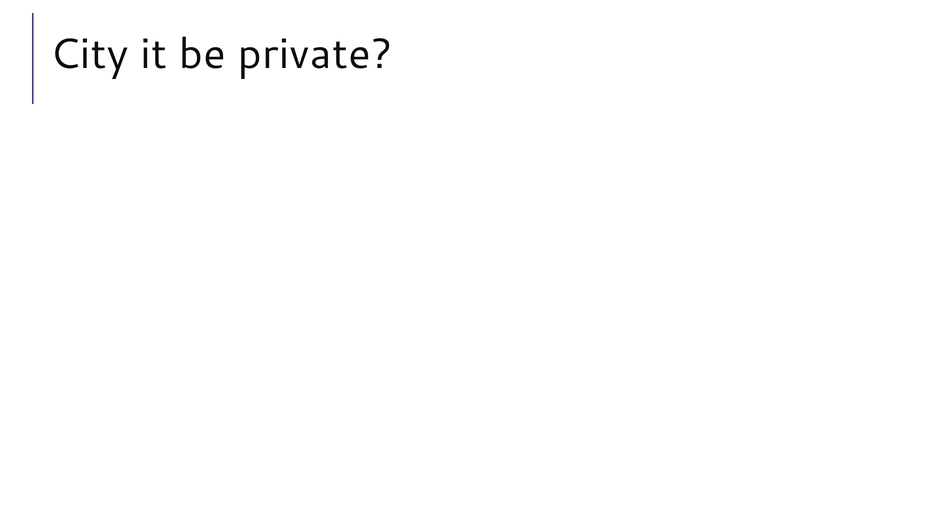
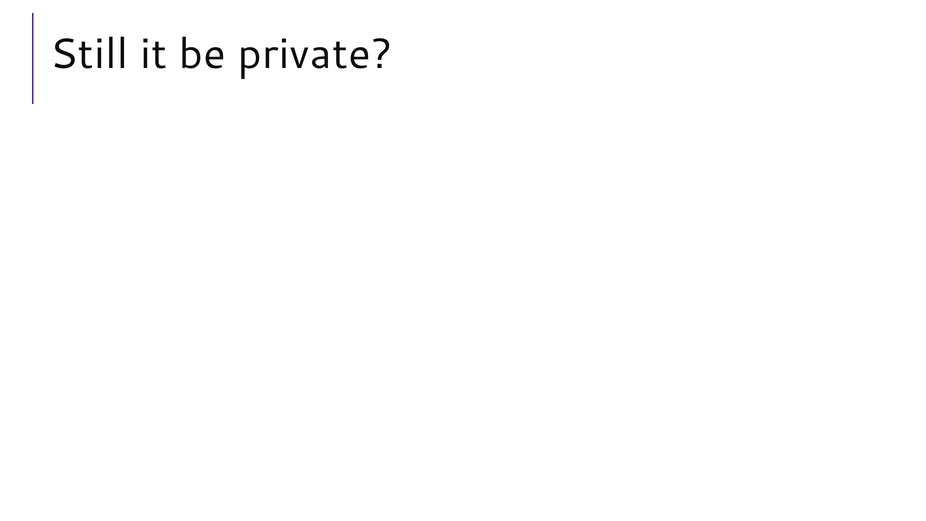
City: City -> Still (89, 54)
